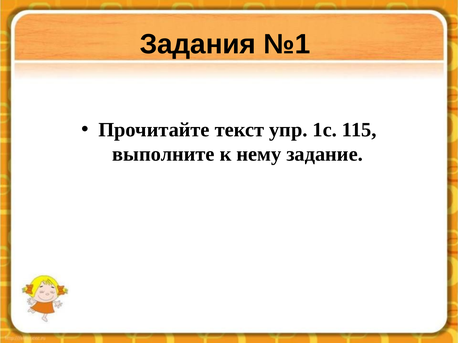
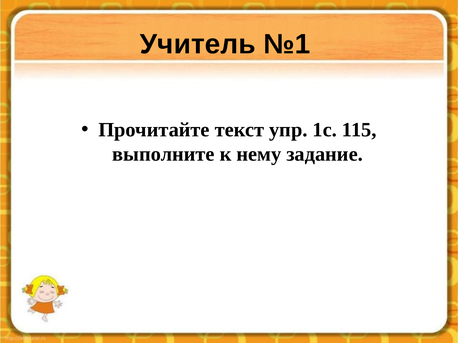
Задания: Задания -> Учитель (198, 44)
